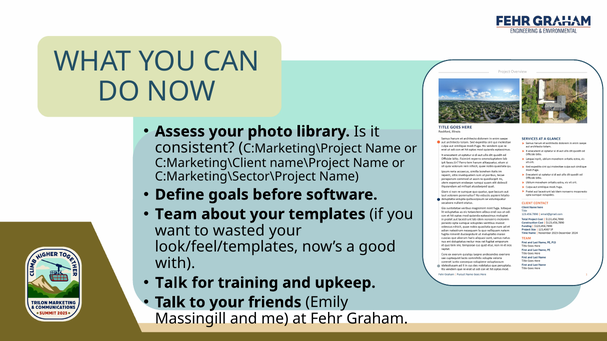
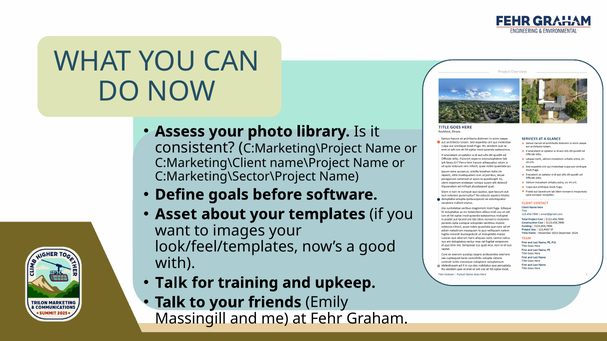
Team: Team -> Asset (176, 214)
wasted: wasted -> images (239, 231)
